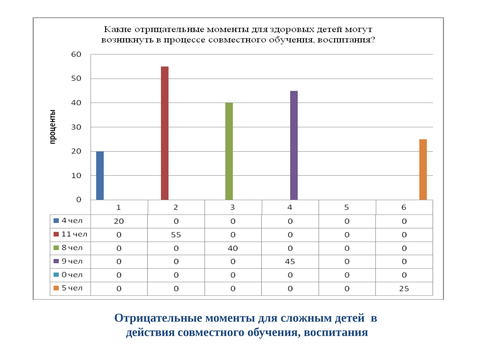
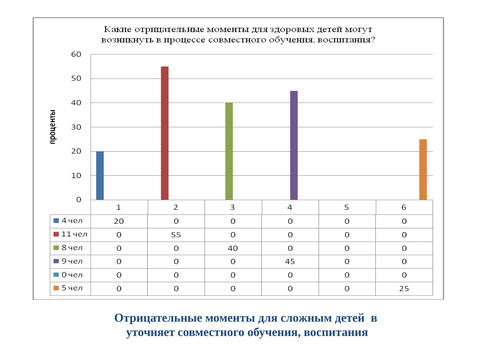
действия: действия -> уточняет (151, 332)
